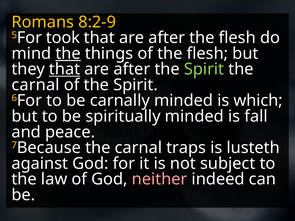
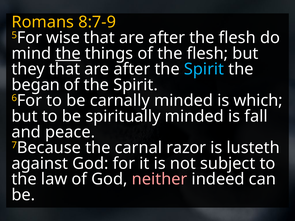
8:2-9: 8:2-9 -> 8:7-9 (97, 22)
took: took -> wise (63, 38)
that underline: present -> none (65, 69)
Spirit colour: light green -> light blue (204, 69)
carnal: carnal -> began (36, 85)
traps: traps -> razor (186, 148)
